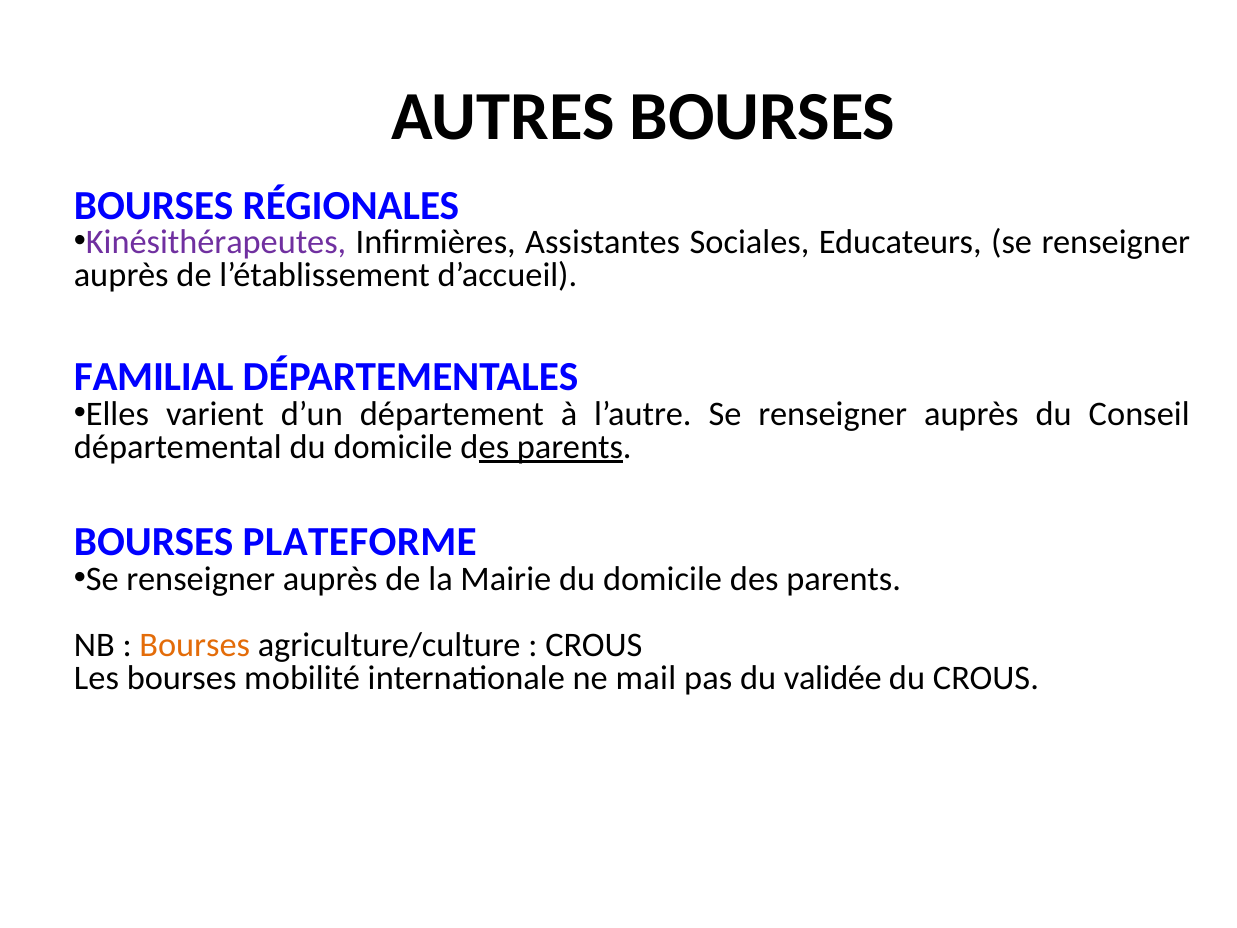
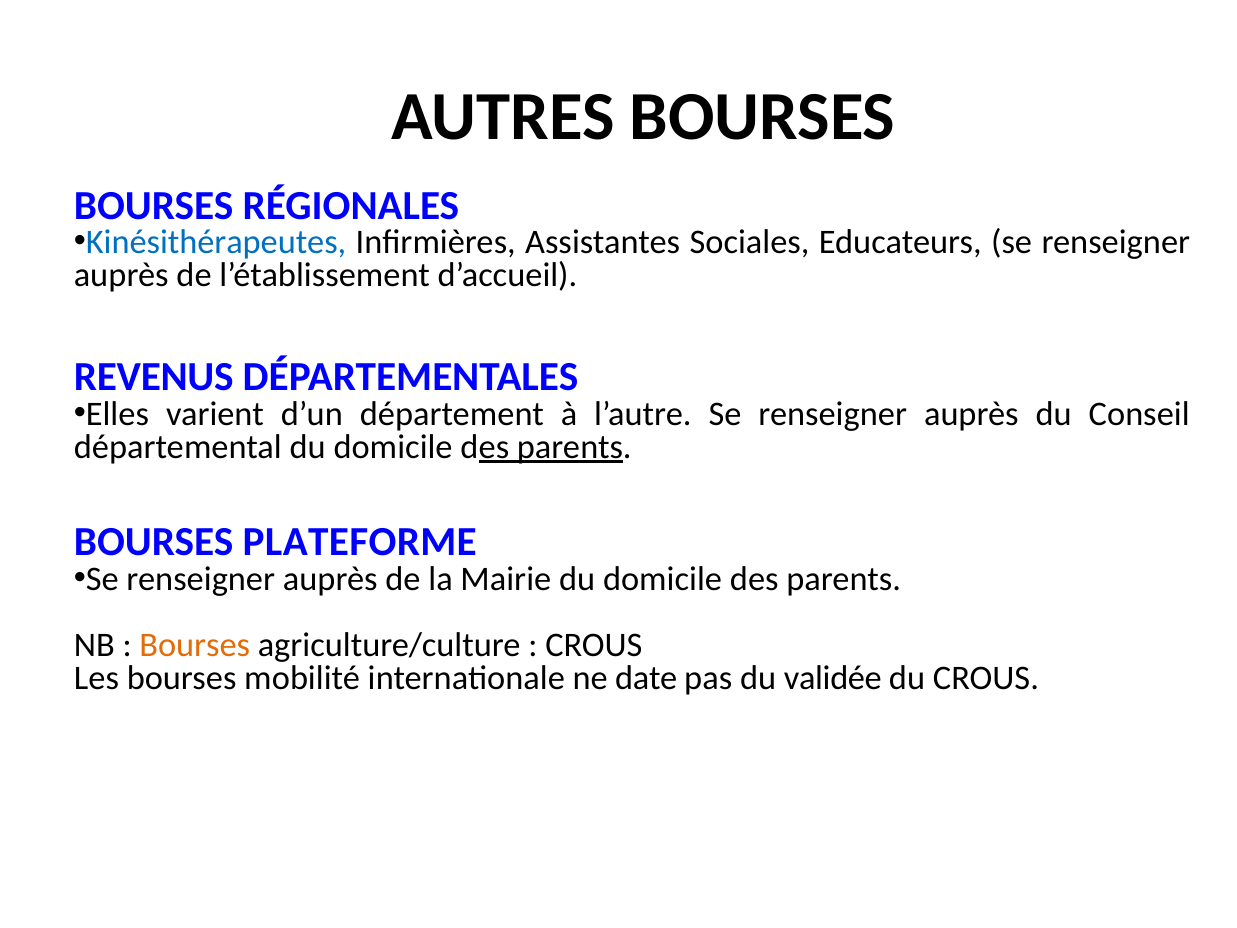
Kinésithérapeutes colour: purple -> blue (216, 242)
FAMILIAL: FAMILIAL -> REVENUS (154, 377)
mail: mail -> date (646, 678)
